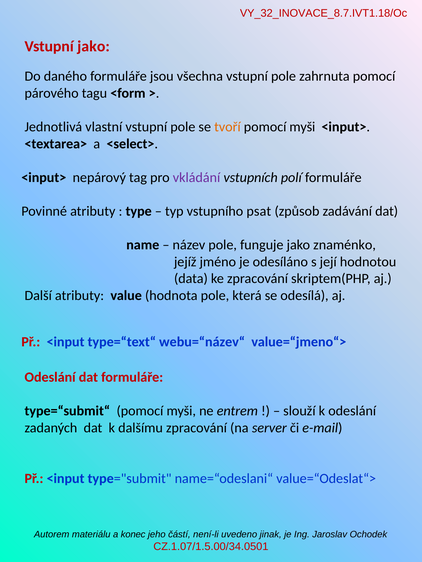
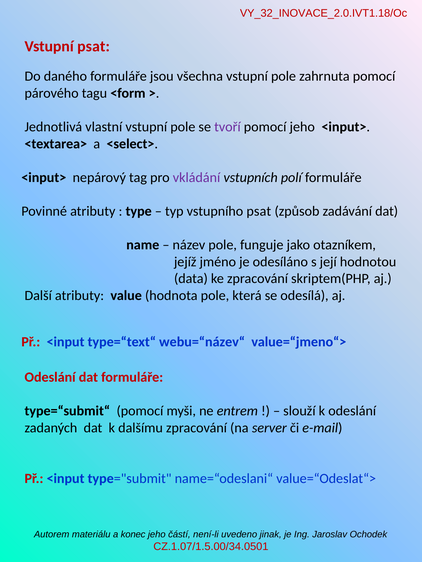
VY_32_INOVACE_8.7.IVT1.18/Oc: VY_32_INOVACE_8.7.IVT1.18/Oc -> VY_32_INOVACE_2.0.IVT1.18/Oc (324, 13)
Vstupní jako: jako -> psat (94, 46)
tvoří colour: orange -> purple (227, 127)
myši: myši -> jeho (302, 127)
znaménko: znaménko -> otazníkem (345, 245)
